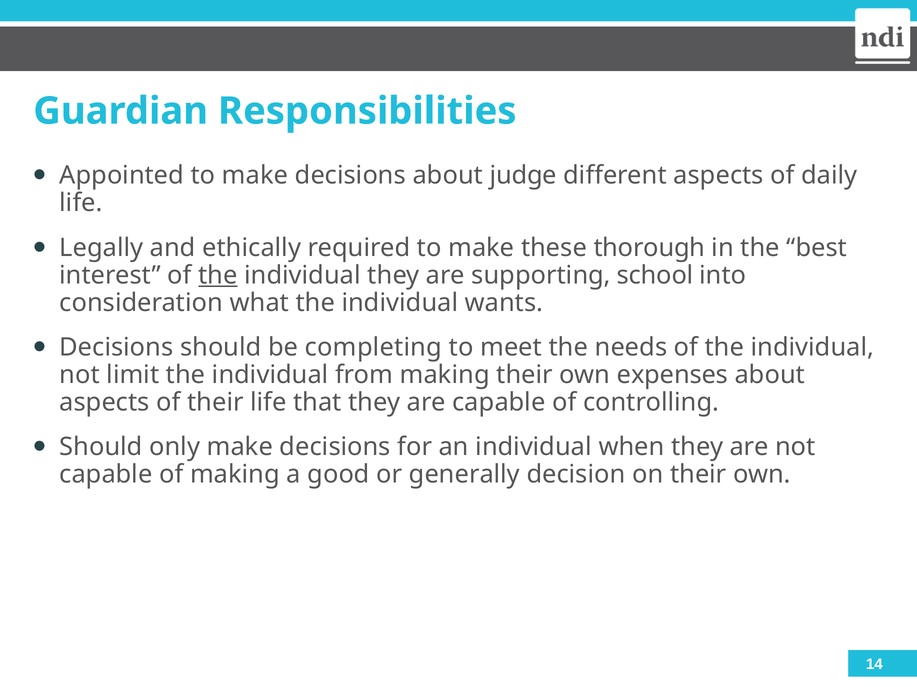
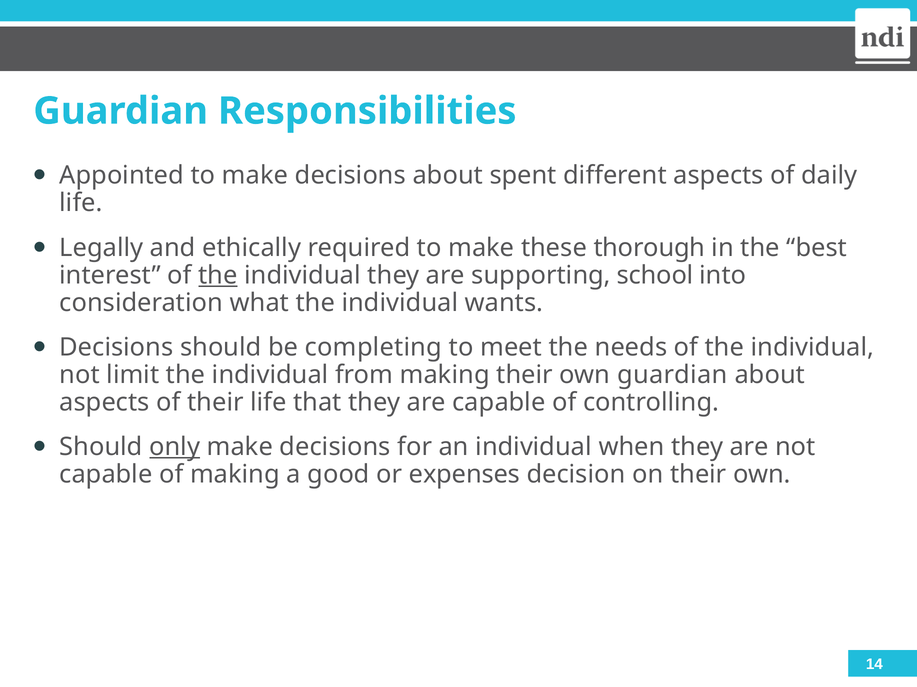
judge: judge -> spent (523, 176)
own expenses: expenses -> guardian (672, 375)
only underline: none -> present (175, 447)
generally: generally -> expenses (465, 475)
